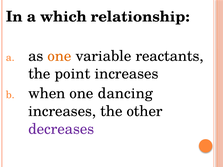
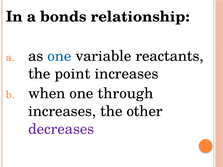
which: which -> bonds (63, 17)
one colour: orange -> blue (59, 56)
dancing: dancing -> through (125, 94)
